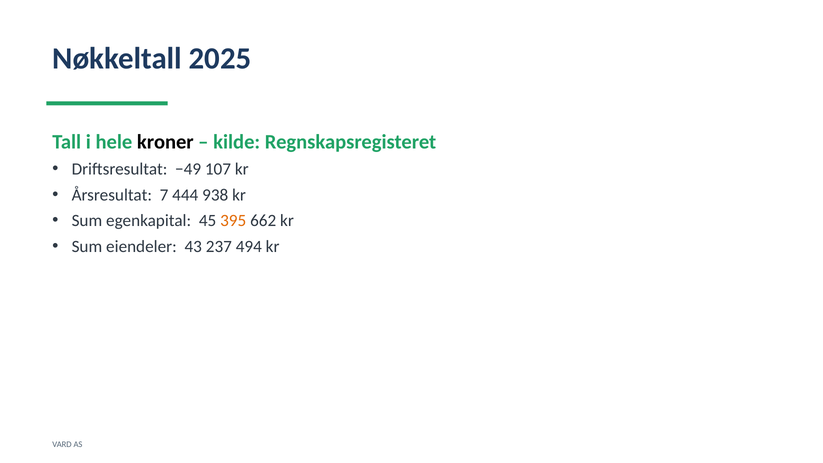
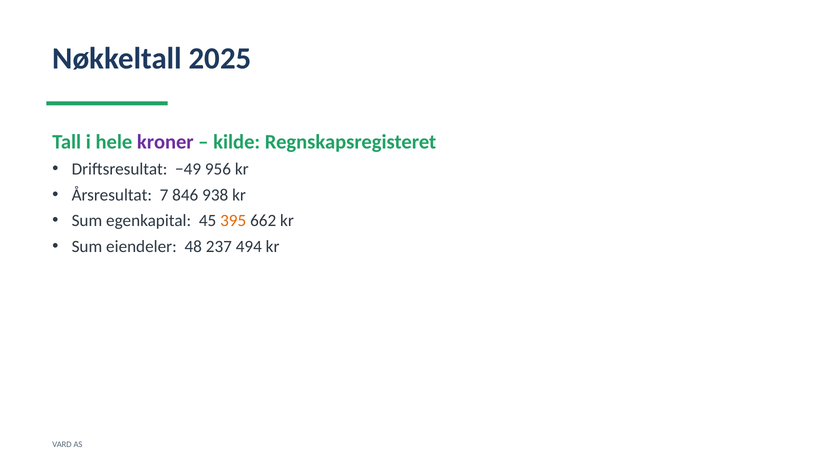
kroner colour: black -> purple (165, 142)
107: 107 -> 956 (218, 169)
444: 444 -> 846 (185, 195)
43: 43 -> 48 (193, 246)
